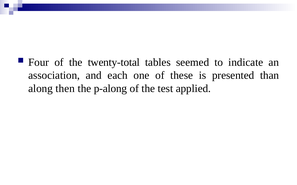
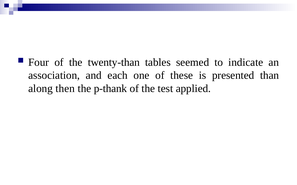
twenty-total: twenty-total -> twenty-than (114, 62)
p-along: p-along -> p-thank (110, 89)
